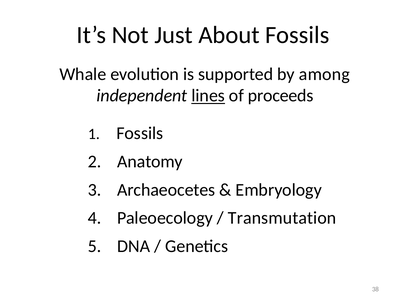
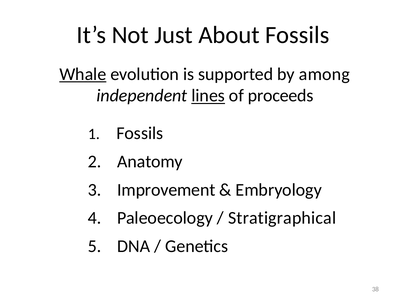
Whale underline: none -> present (83, 74)
Archaeocetes: Archaeocetes -> Improvement (166, 189)
Transmutation: Transmutation -> Stratigraphical (282, 217)
